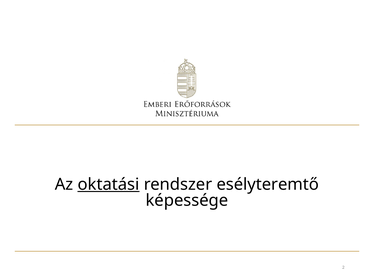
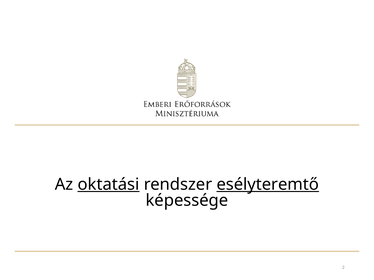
esélyteremtő underline: none -> present (268, 185)
